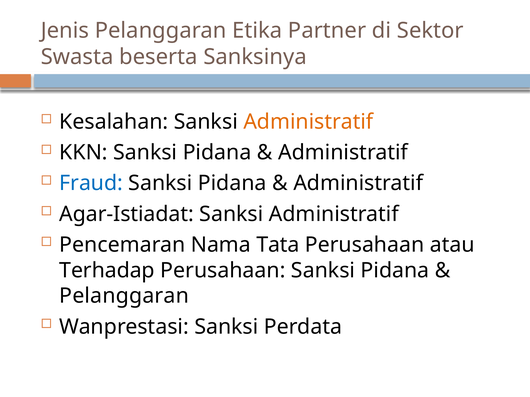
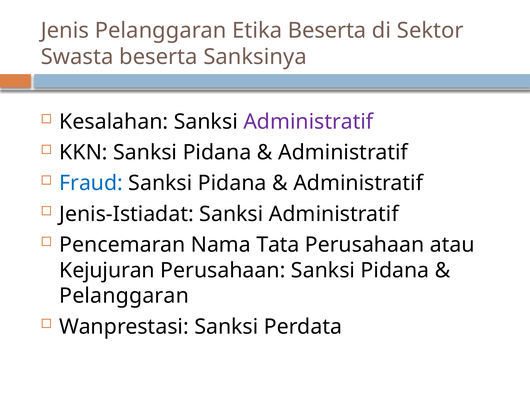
Etika Partner: Partner -> Beserta (327, 31)
Administratif colour: orange -> purple (308, 122)
Agar-Istiadat: Agar-Istiadat -> Jenis-Istiadat (127, 214)
Terhadap: Terhadap -> Kejujuran (107, 271)
